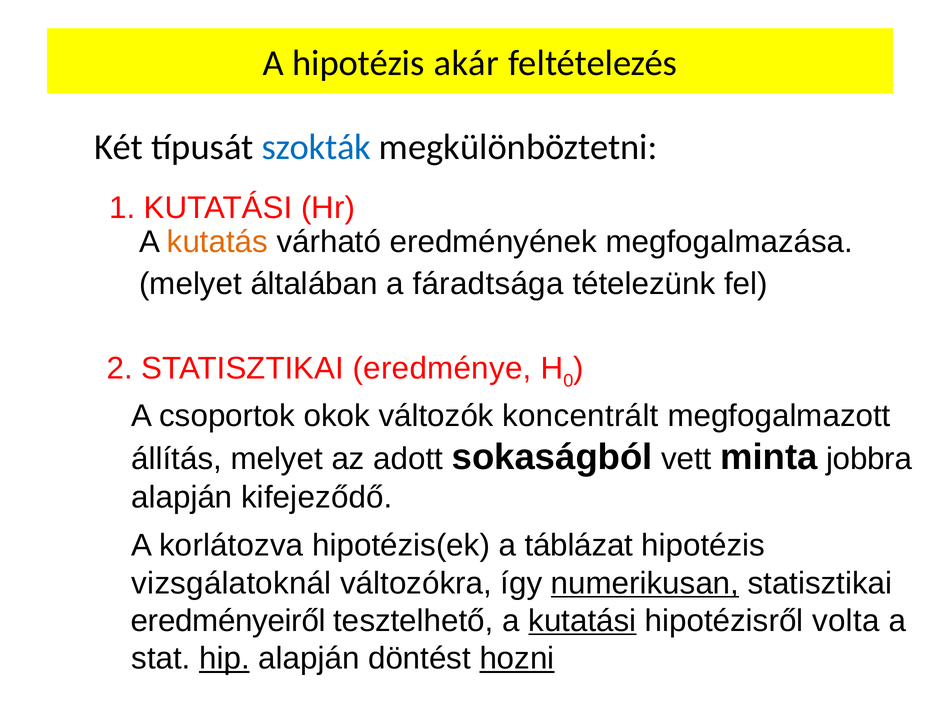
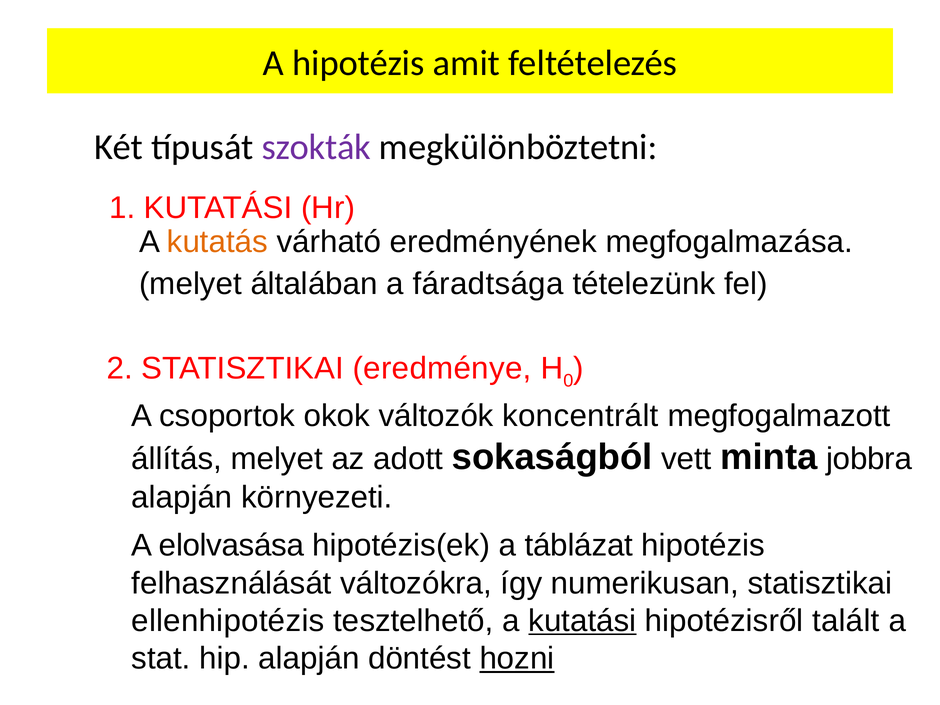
akár: akár -> amit (467, 63)
szokták colour: blue -> purple (316, 147)
kifejeződő: kifejeződő -> környezeti (317, 497)
korlátozva: korlátozva -> elolvasása (232, 546)
vizsgálatoknál: vizsgálatoknál -> felhasználását (232, 583)
numerikusan underline: present -> none (645, 583)
eredményeiről: eredményeiről -> ellenhipotézis (228, 621)
volta: volta -> talált (846, 621)
hip underline: present -> none (224, 658)
